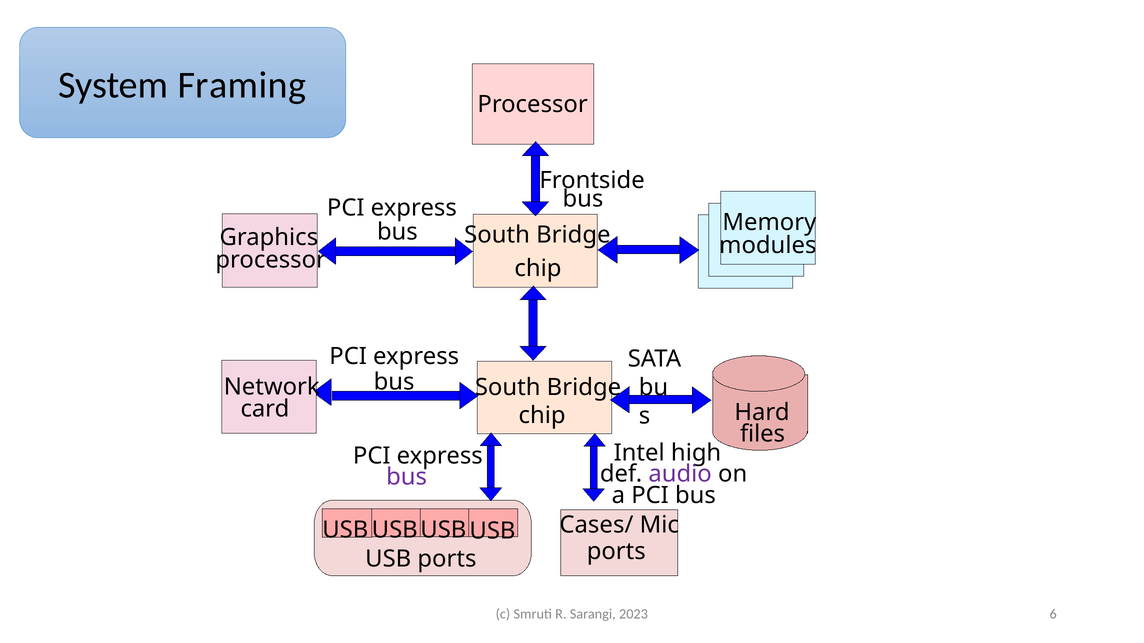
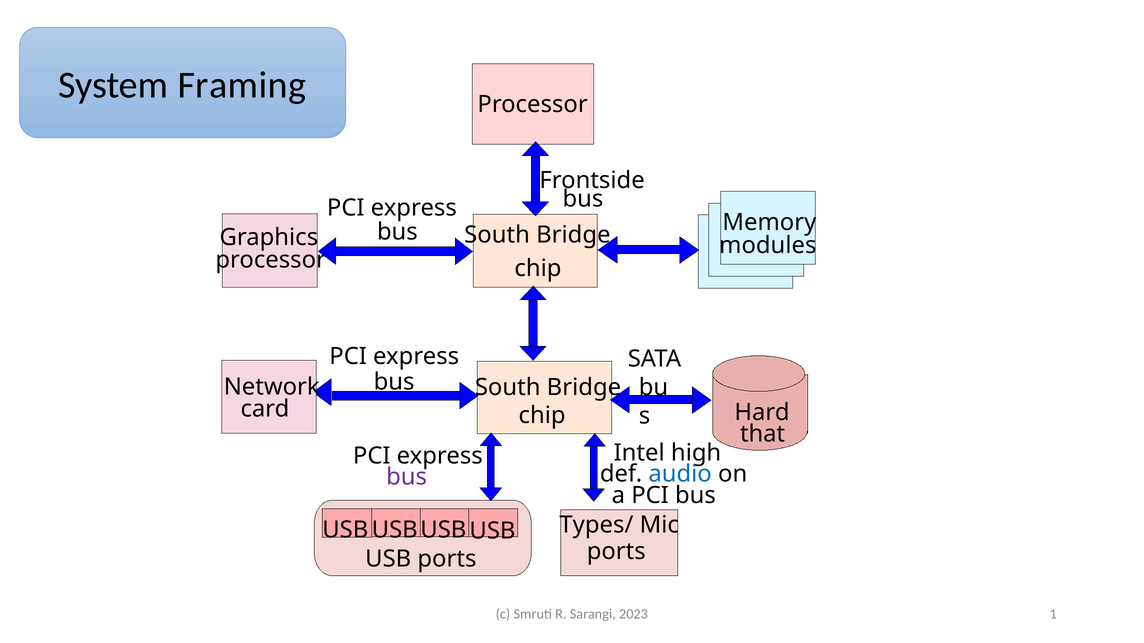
files: files -> that (763, 434)
audio colour: purple -> blue (680, 474)
Cases/: Cases/ -> Types/ (596, 525)
6: 6 -> 1 (1053, 614)
